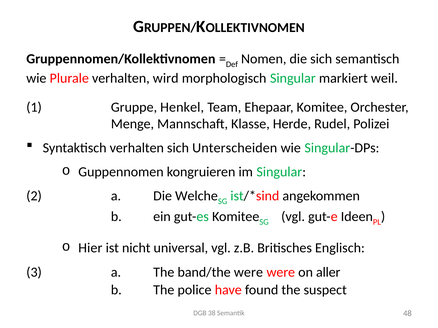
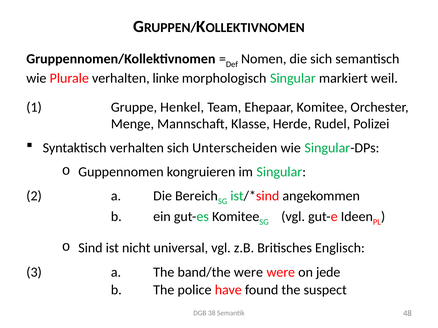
wird: wird -> linke (166, 78)
Welche: Welche -> Bereich (196, 196)
Hier: Hier -> Sind (90, 248)
aller: aller -> jede (328, 272)
